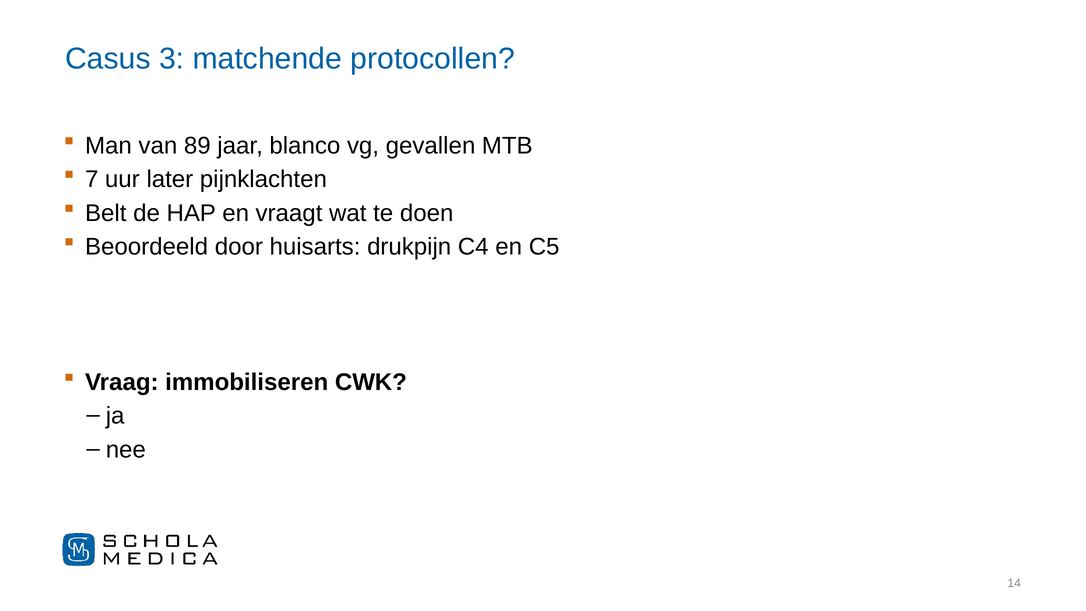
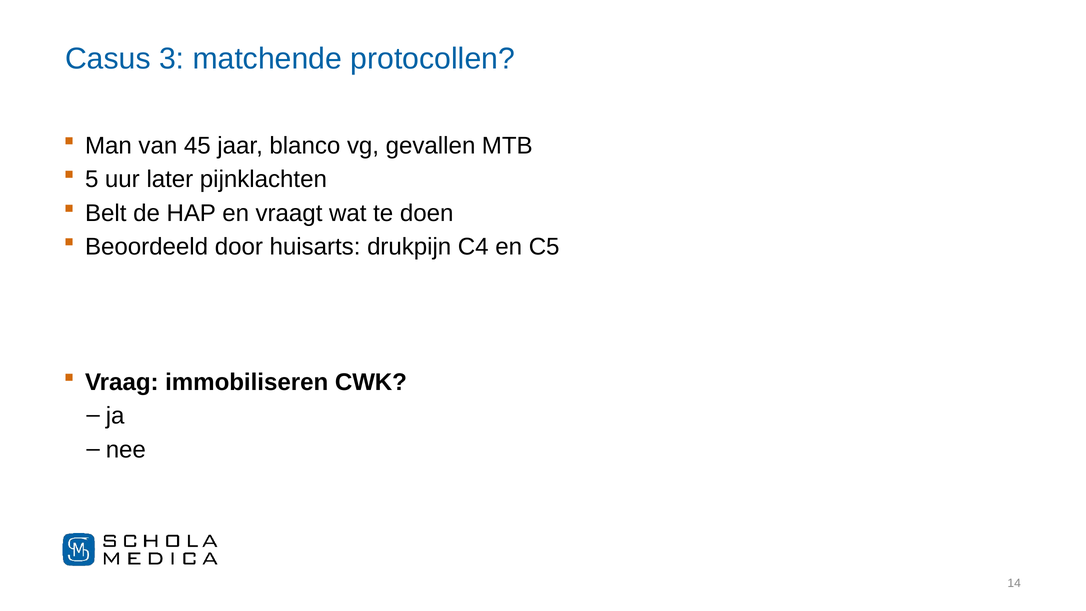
89: 89 -> 45 (197, 146)
7: 7 -> 5 (92, 179)
